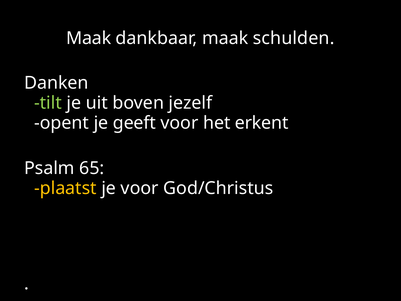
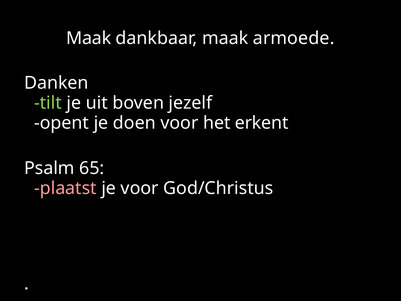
schulden: schulden -> armoede (294, 38)
geeft: geeft -> doen (134, 123)
plaatst colour: yellow -> pink (65, 188)
